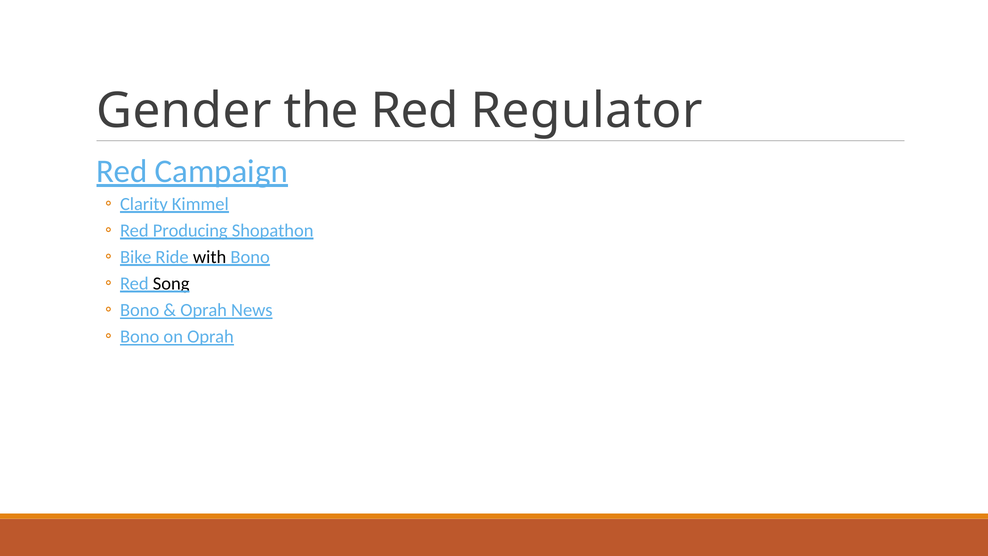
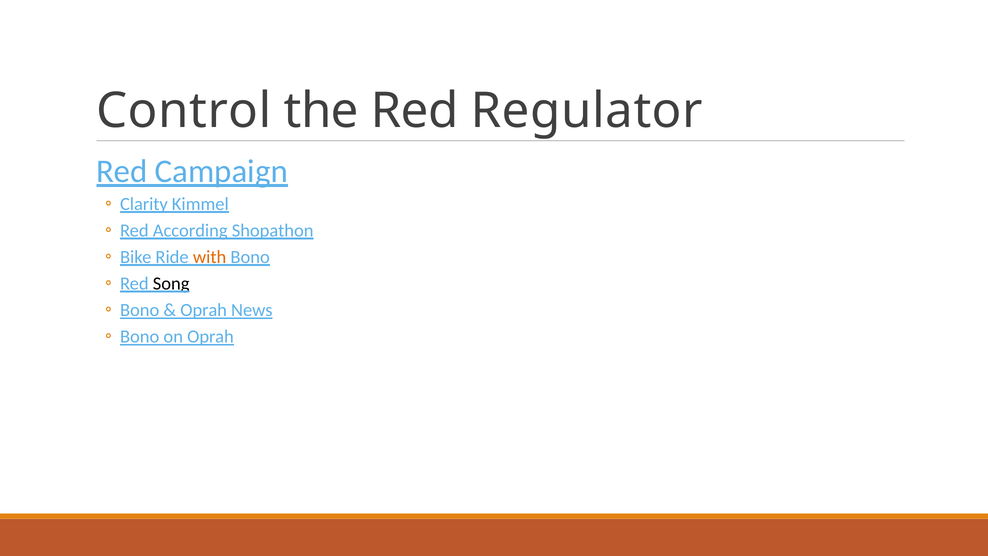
Gender: Gender -> Control (184, 111)
Producing: Producing -> According (190, 230)
with colour: black -> orange (210, 257)
